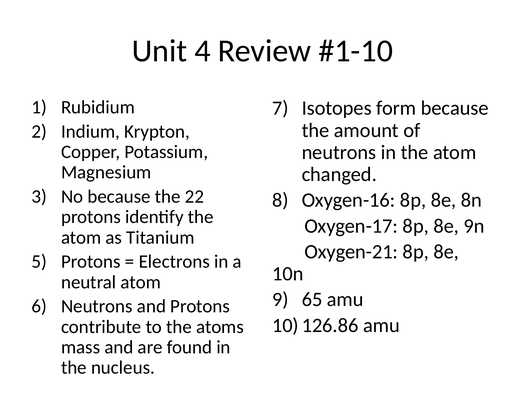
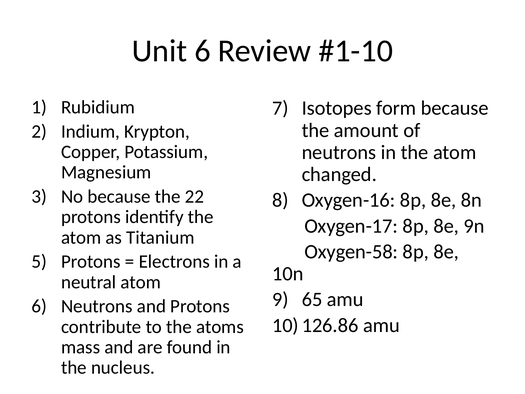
Unit 4: 4 -> 6 (203, 51)
Oxygen-21: Oxygen-21 -> Oxygen-58 (351, 252)
